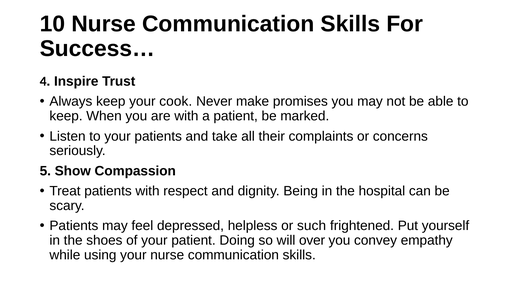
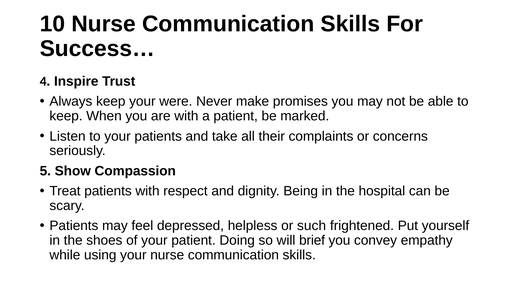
cook: cook -> were (176, 102)
over: over -> brief (312, 240)
